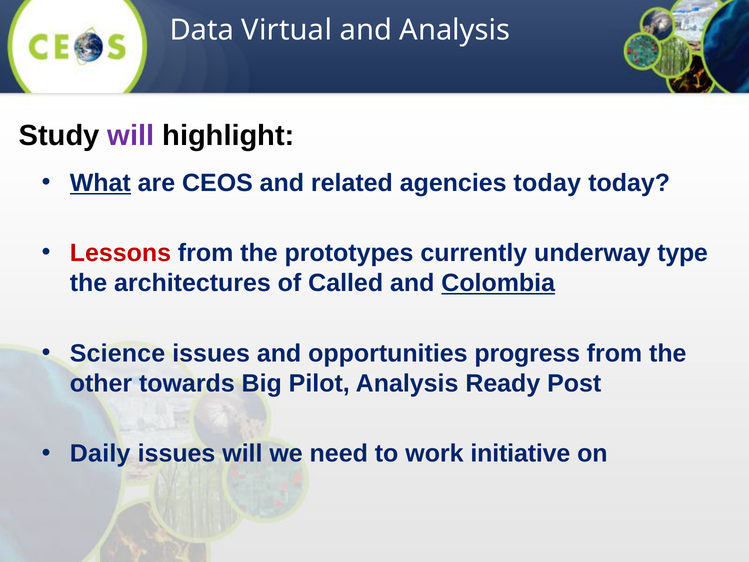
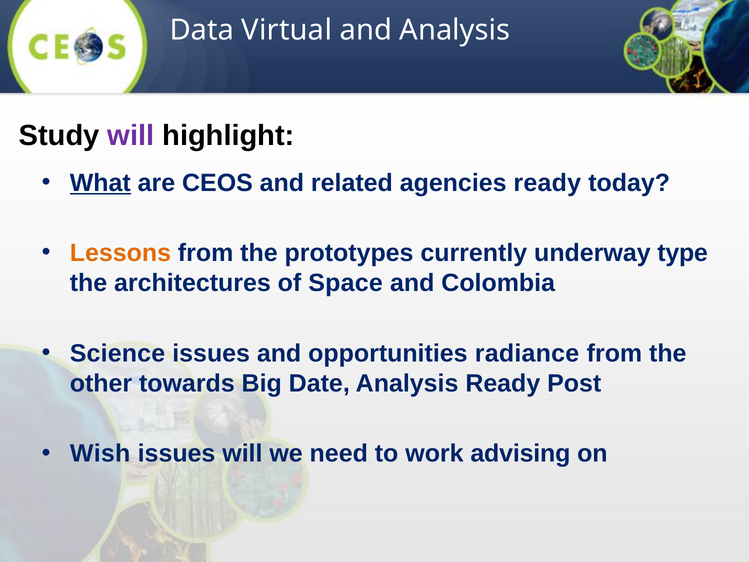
agencies today: today -> ready (547, 183)
Lessons colour: red -> orange (120, 253)
Called: Called -> Space (346, 283)
Colombia underline: present -> none (498, 283)
progress: progress -> radiance (527, 353)
Pilot: Pilot -> Date (319, 383)
Daily: Daily -> Wish (100, 454)
initiative: initiative -> advising (520, 454)
